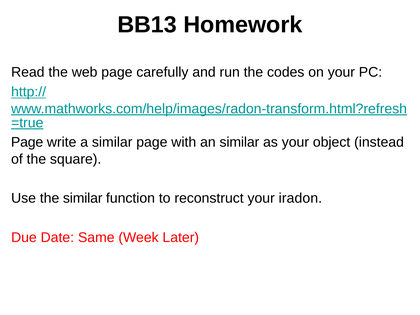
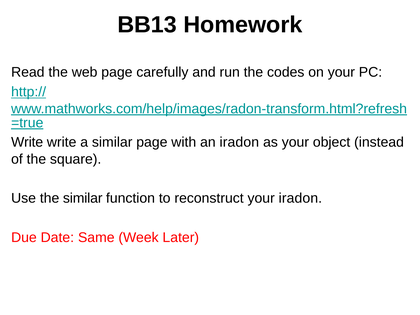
Page: Page -> Write (27, 142)
an similar: similar -> iradon (239, 142)
